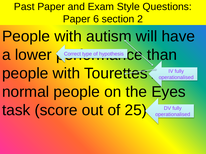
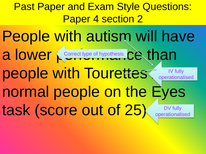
6: 6 -> 4 (96, 19)
